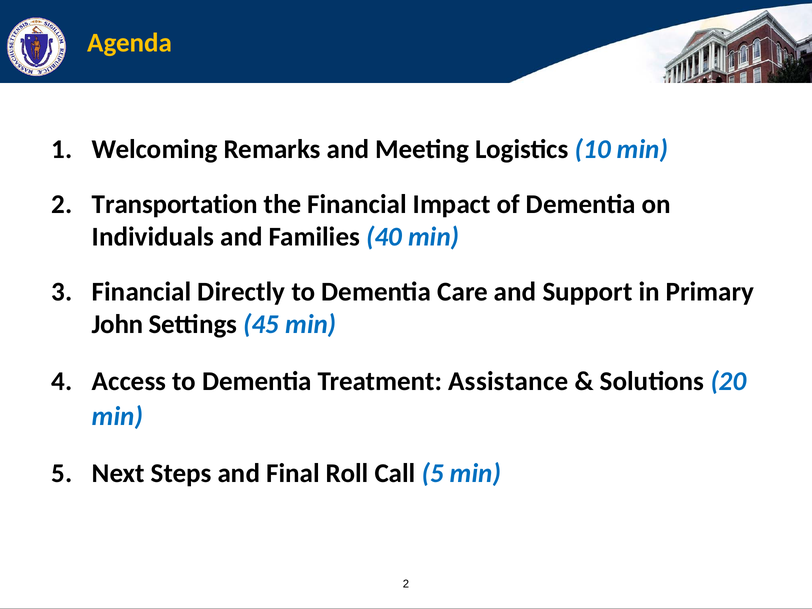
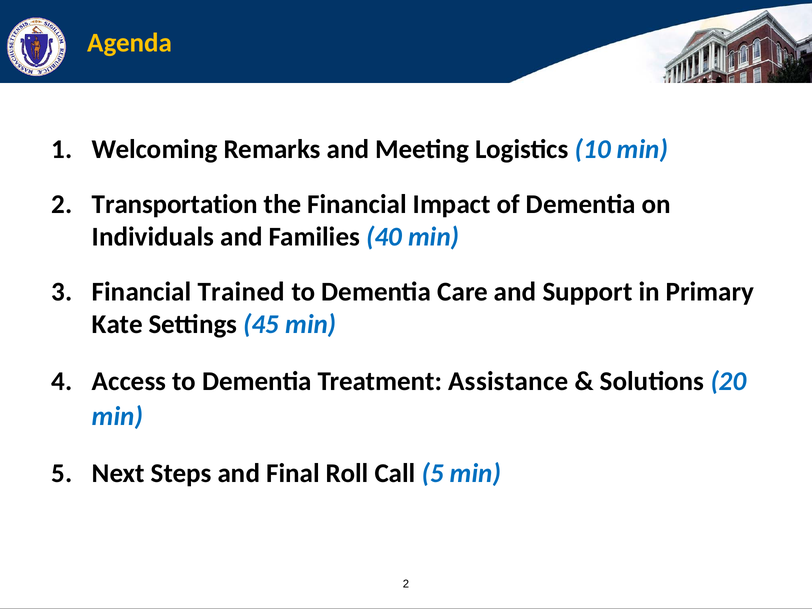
Directly: Directly -> Trained (241, 292)
John: John -> Kate (117, 324)
